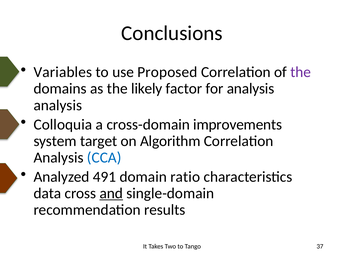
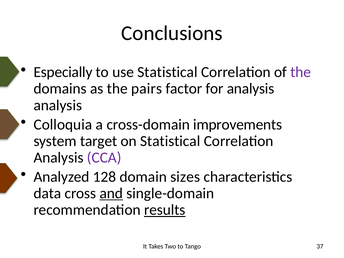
Variables: Variables -> Especially (63, 72)
use Proposed: Proposed -> Statistical (167, 72)
likely: likely -> pairs (147, 89)
on Algorithm: Algorithm -> Statistical (170, 141)
CCA colour: blue -> purple (104, 158)
491: 491 -> 128 (105, 177)
ratio: ratio -> sizes (185, 177)
results underline: none -> present (165, 210)
